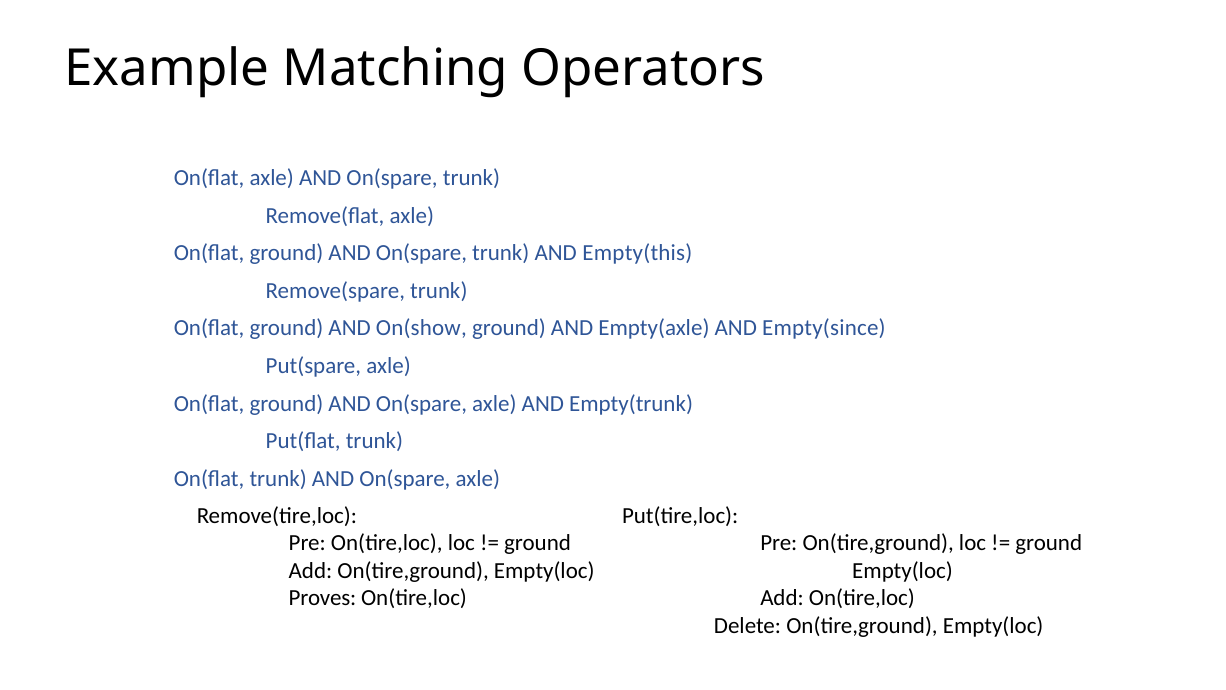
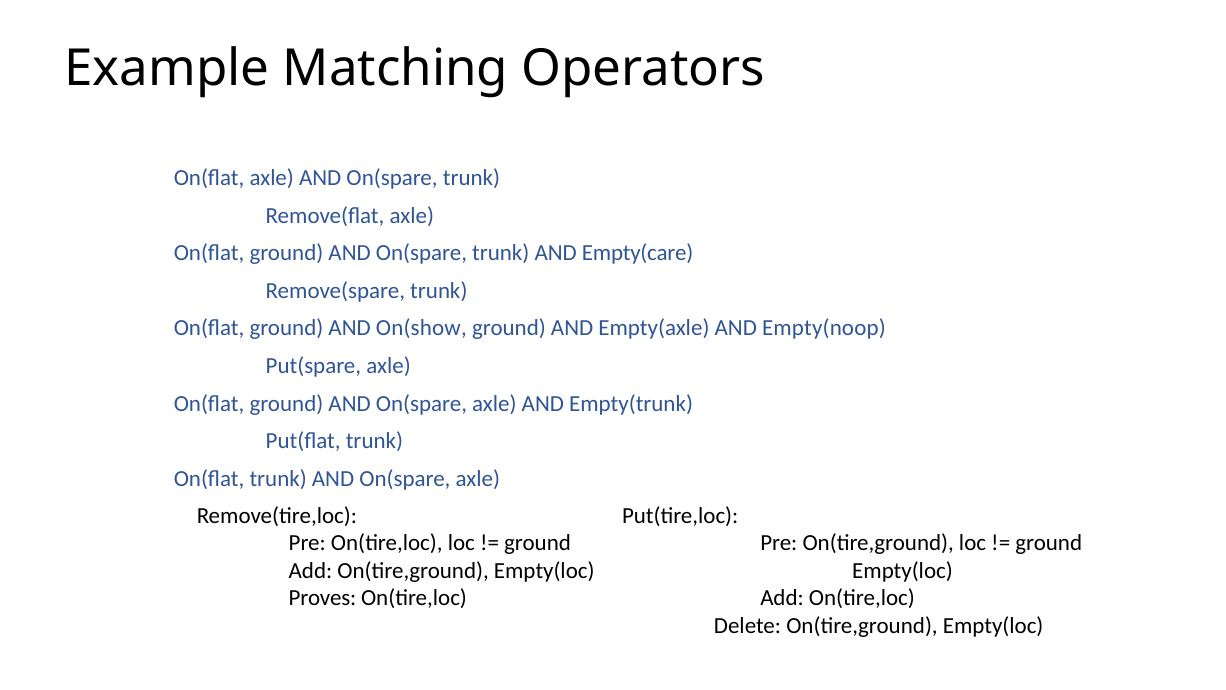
Empty(this: Empty(this -> Empty(care (638, 253)
Empty(since: Empty(since -> Empty(noop (824, 328)
